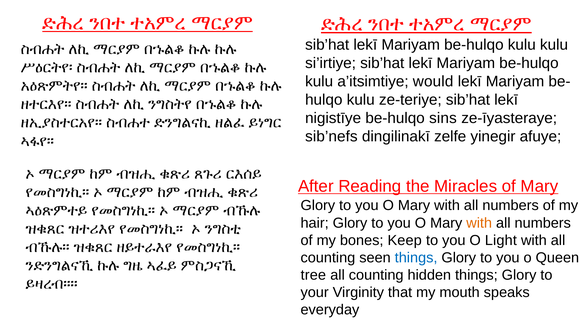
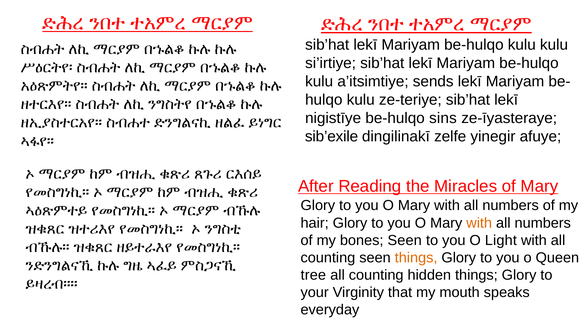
would: would -> sends (433, 82)
sib’nefs: sib’nefs -> sib’exile (332, 137)
bones Keep: Keep -> Seen (405, 240)
things colour: blue -> orange (416, 258)
